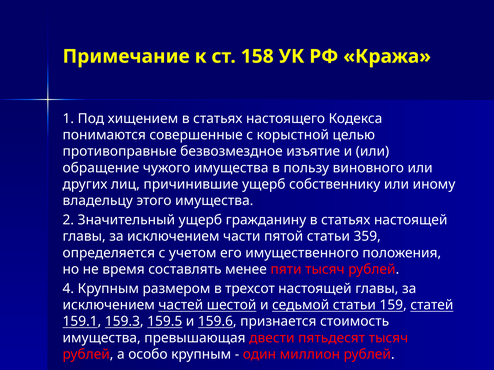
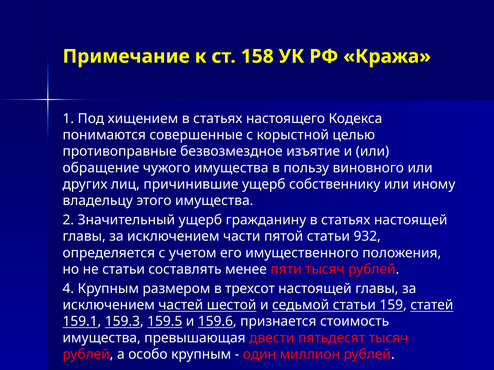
359: 359 -> 932 (367, 237)
не время: время -> статьи (124, 270)
